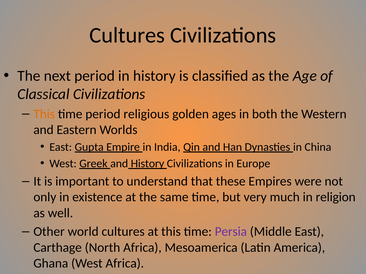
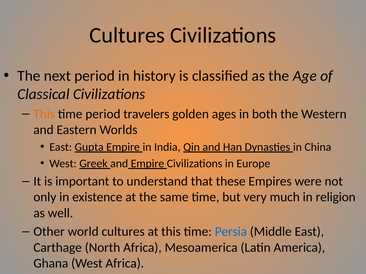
religious: religious -> travelers (146, 114)
and History: History -> Empire (147, 164)
Persia colour: purple -> blue (231, 232)
